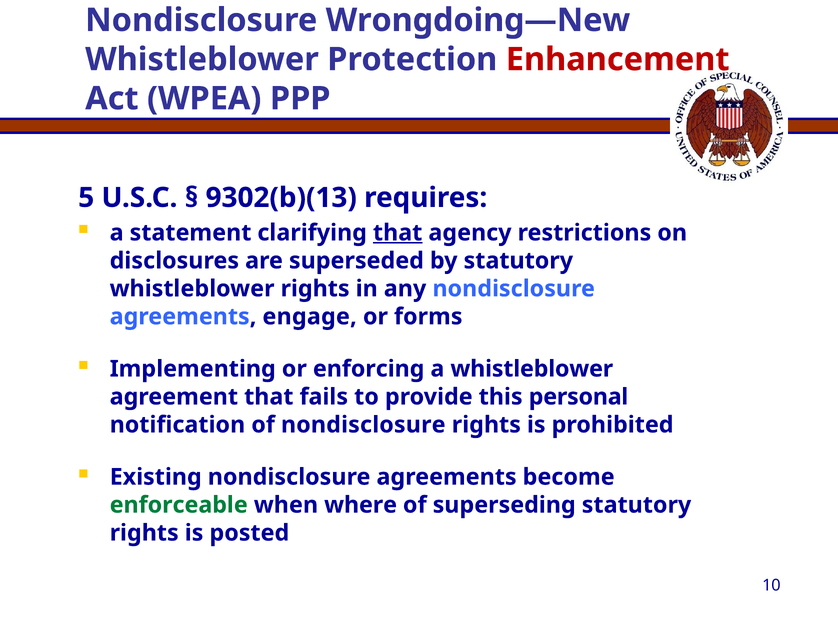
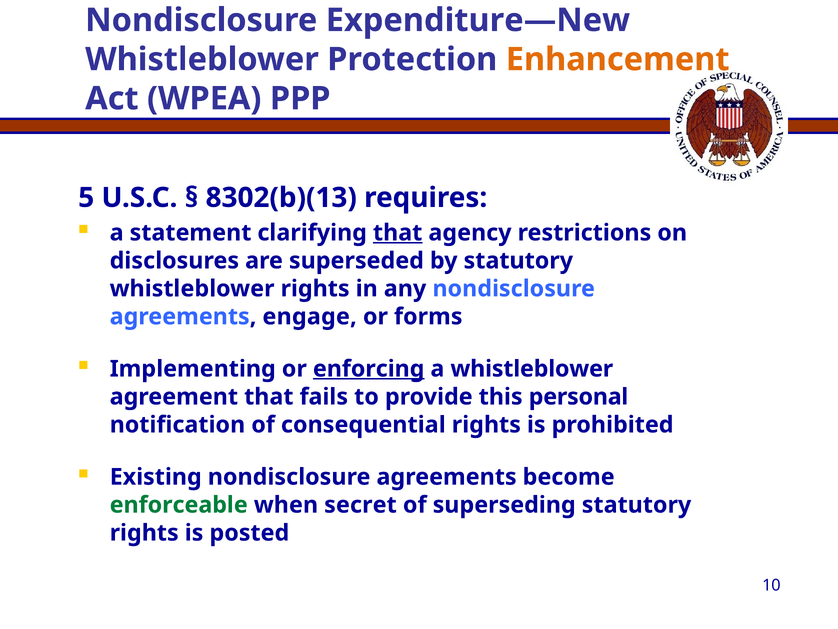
Wrongdoing—New: Wrongdoing—New -> Expenditure—New (478, 20)
Enhancement colour: red -> orange (618, 59)
9302(b)(13: 9302(b)(13 -> 8302(b)(13 (281, 198)
enforcing underline: none -> present (369, 369)
of nondisclosure: nondisclosure -> consequential (363, 424)
where: where -> secret (360, 505)
